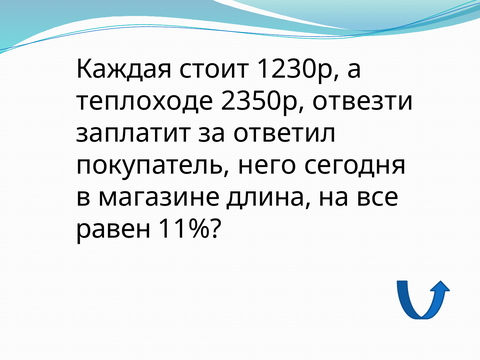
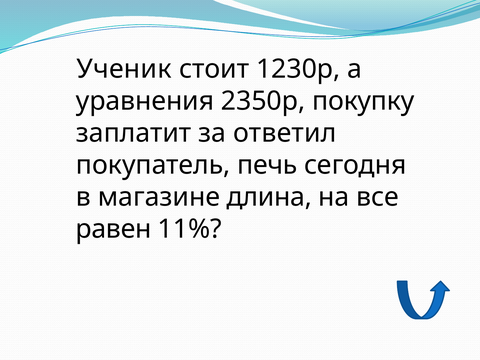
Каждая: Каждая -> Ученик (124, 69)
теплоходе: теплоходе -> уравнения (145, 101)
отвезти: отвезти -> покупку (363, 101)
него: него -> печь (267, 165)
